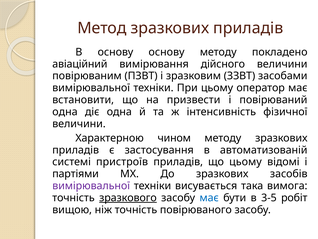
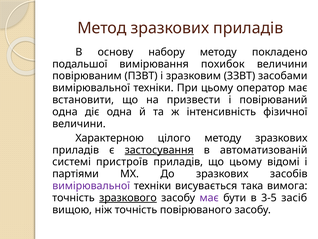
основу основу: основу -> набору (167, 52)
авіаційний: авіаційний -> подальшої (80, 64)
дійсного: дійсного -> похибок (223, 64)
чином: чином -> цілого (174, 138)
застосування underline: none -> present (159, 150)
має colour: blue -> purple (209, 197)
робіт: робіт -> засіб (294, 197)
